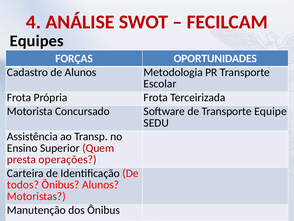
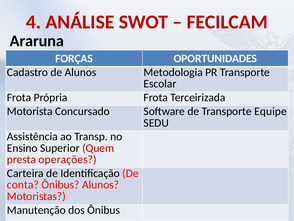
Equipes: Equipes -> Araruna (37, 41)
todos: todos -> conta (23, 184)
